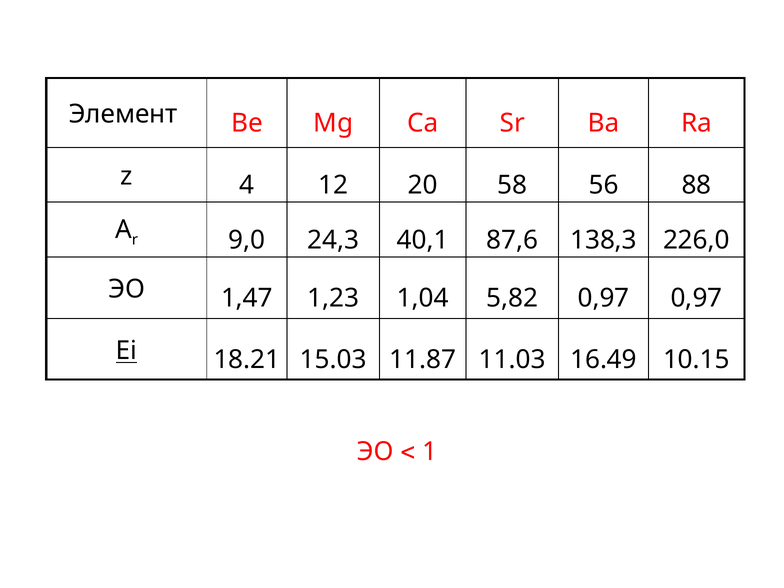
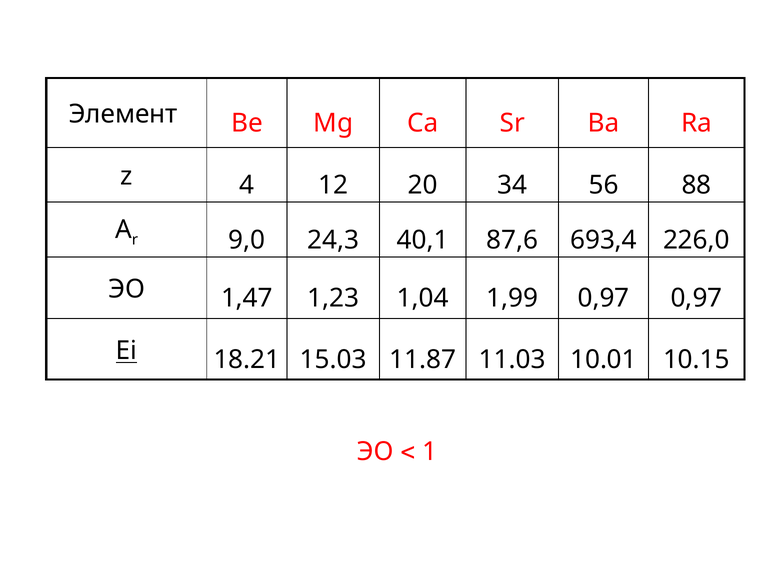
58: 58 -> 34 (512, 185)
138,3: 138,3 -> 693,4 (604, 240)
5,82: 5,82 -> 1,99 (512, 298)
16.49: 16.49 -> 10.01 (604, 359)
